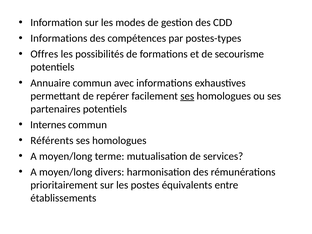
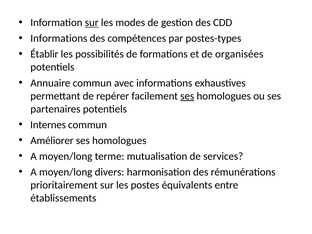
sur underline: none -> present (92, 23)
Offres: Offres -> Établir (44, 54)
secourisme: secourisme -> organisées (239, 54)
Référents: Référents -> Améliorer (52, 140)
